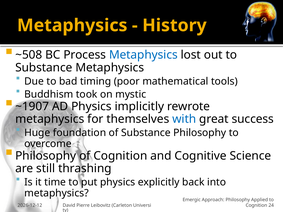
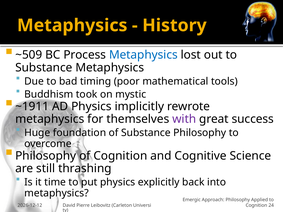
~508: ~508 -> ~509 (29, 55)
~1907: ~1907 -> ~1911 (32, 106)
with colour: blue -> purple (184, 119)
